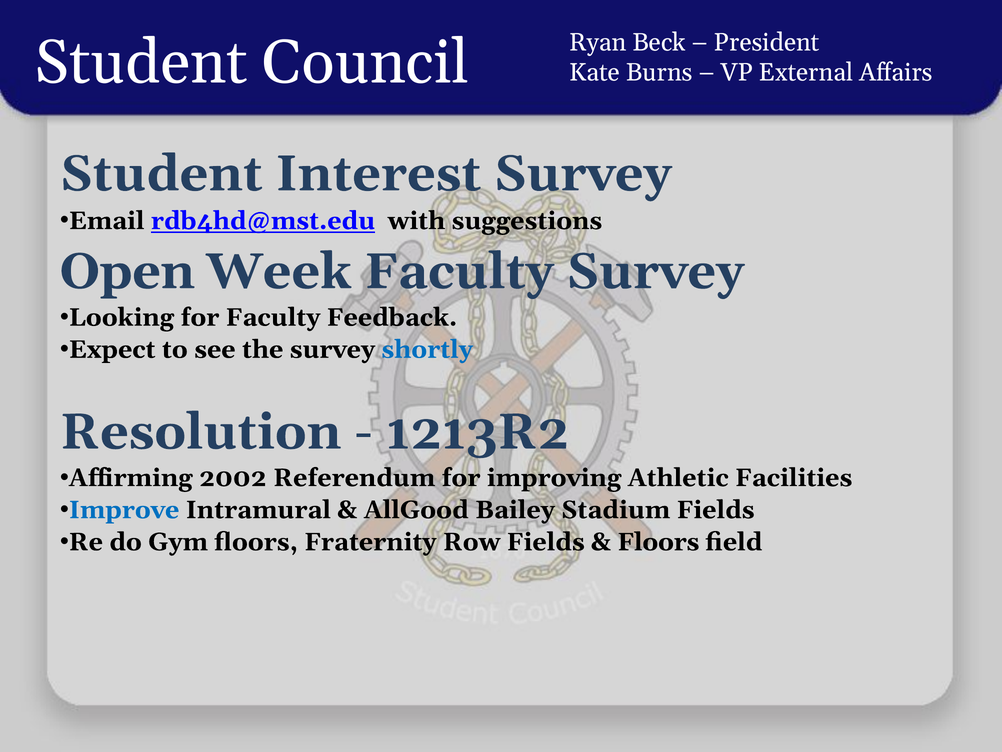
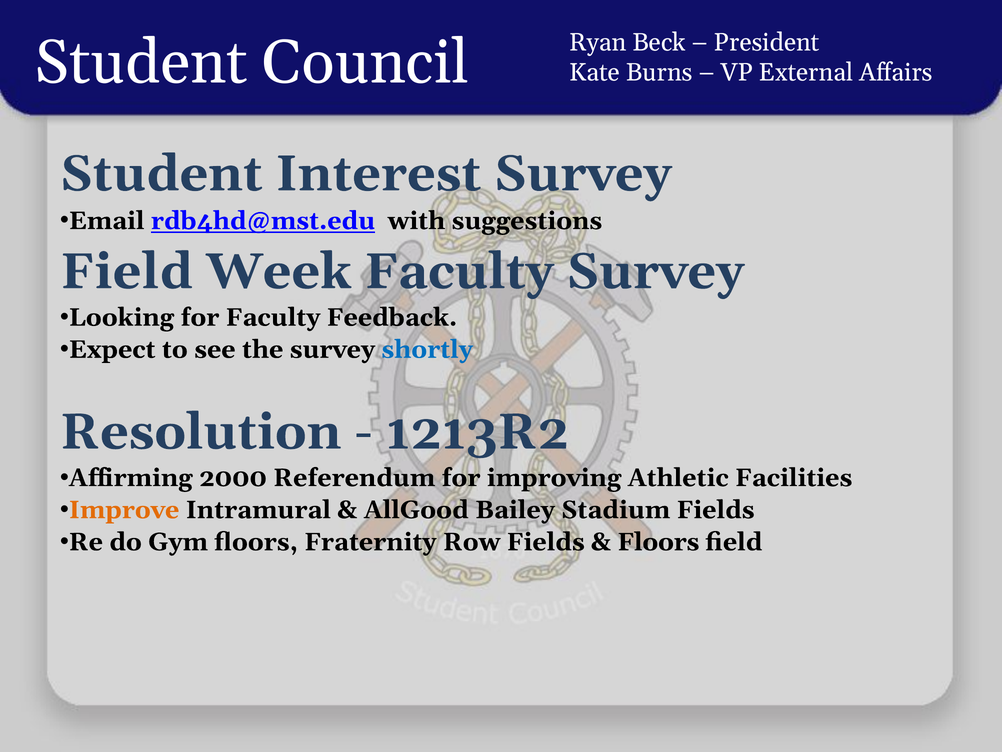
Open: Open -> Field (127, 271)
2002: 2002 -> 2000 (233, 478)
Improve colour: blue -> orange (124, 510)
